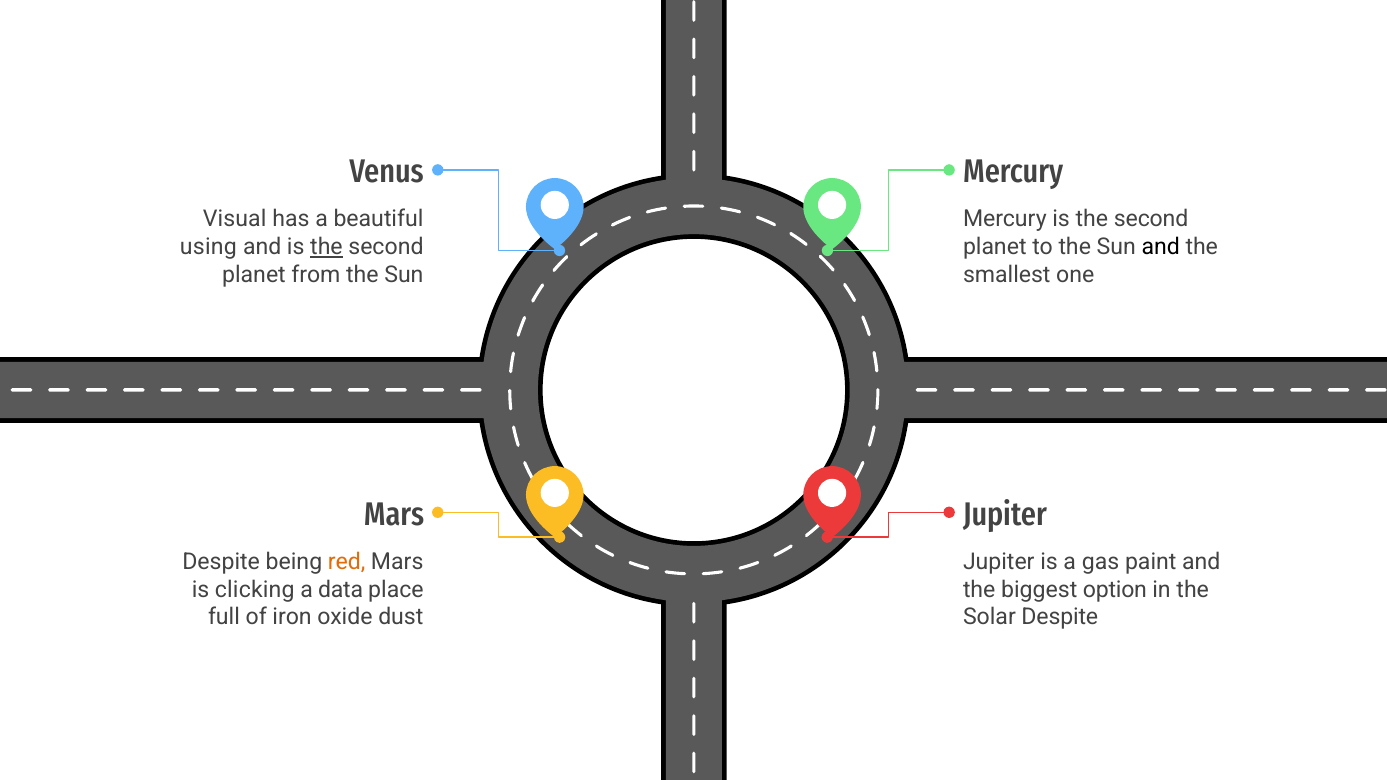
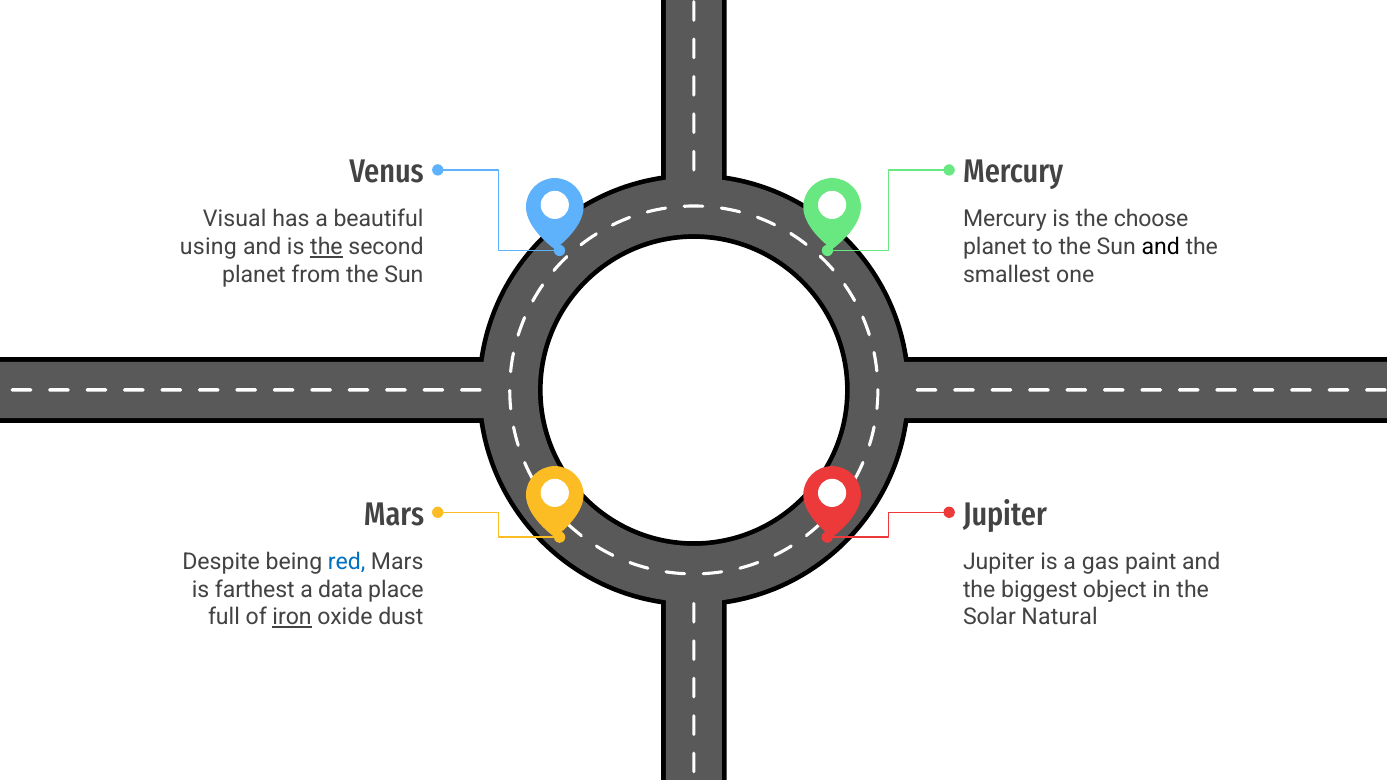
Mercury is the second: second -> choose (1151, 219)
red colour: orange -> blue (347, 562)
clicking: clicking -> farthest (255, 590)
option: option -> object (1115, 590)
iron underline: none -> present (292, 617)
Solar Despite: Despite -> Natural (1060, 617)
